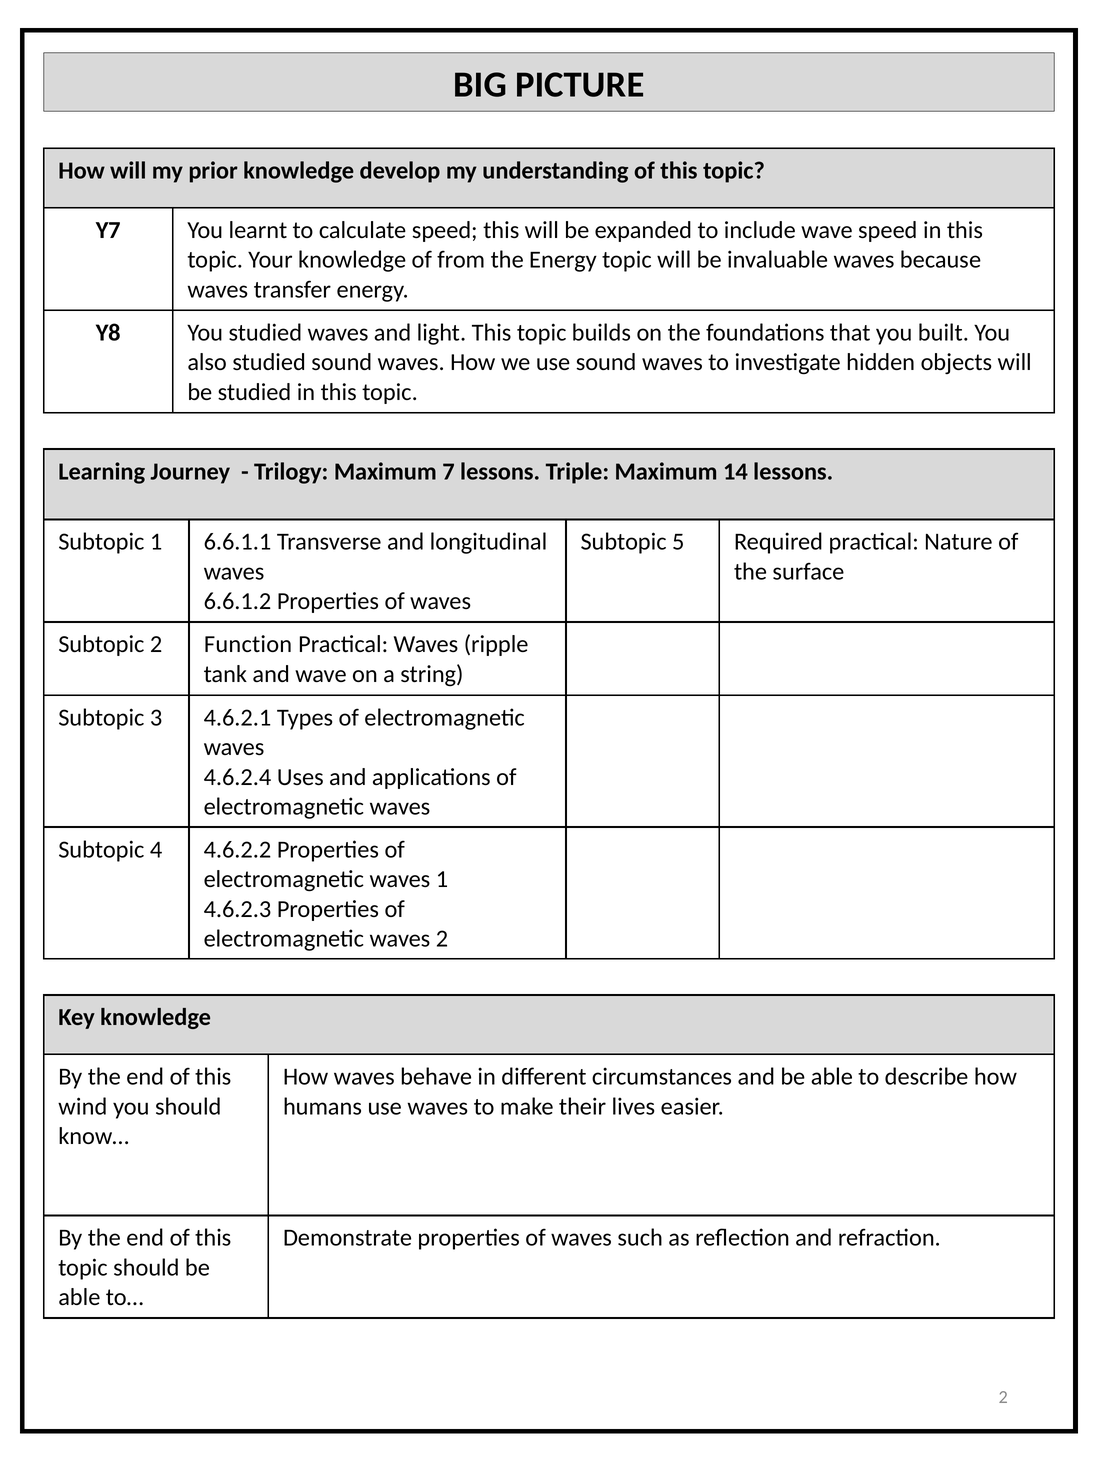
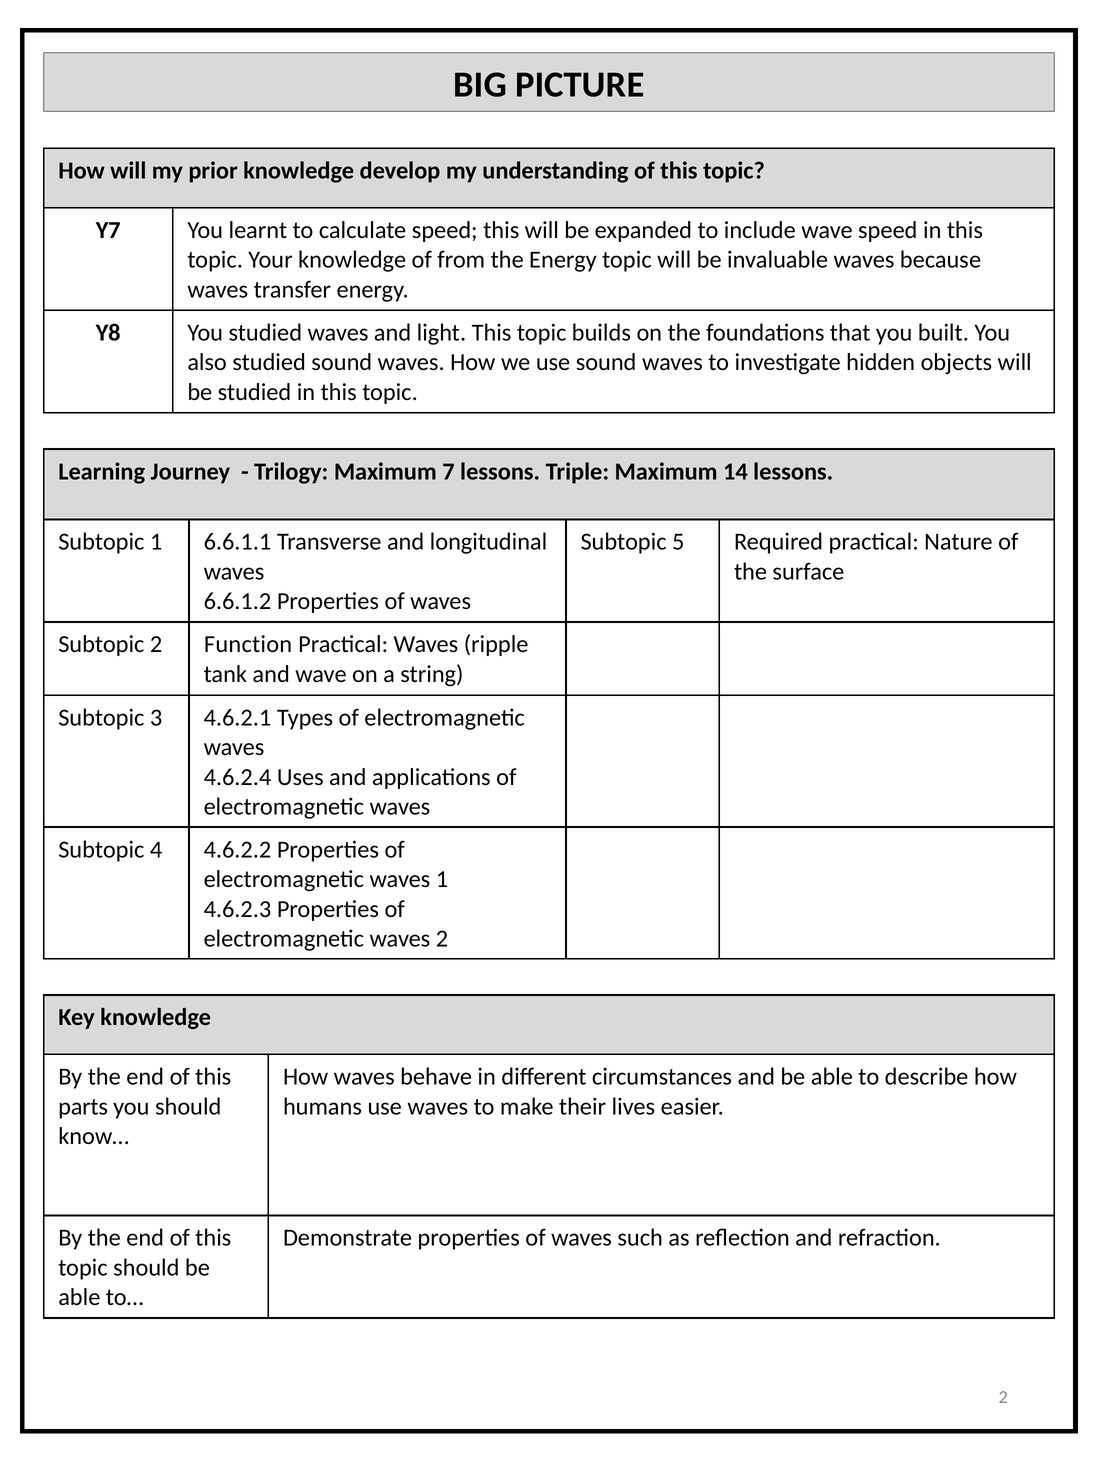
wind: wind -> parts (83, 1107)
